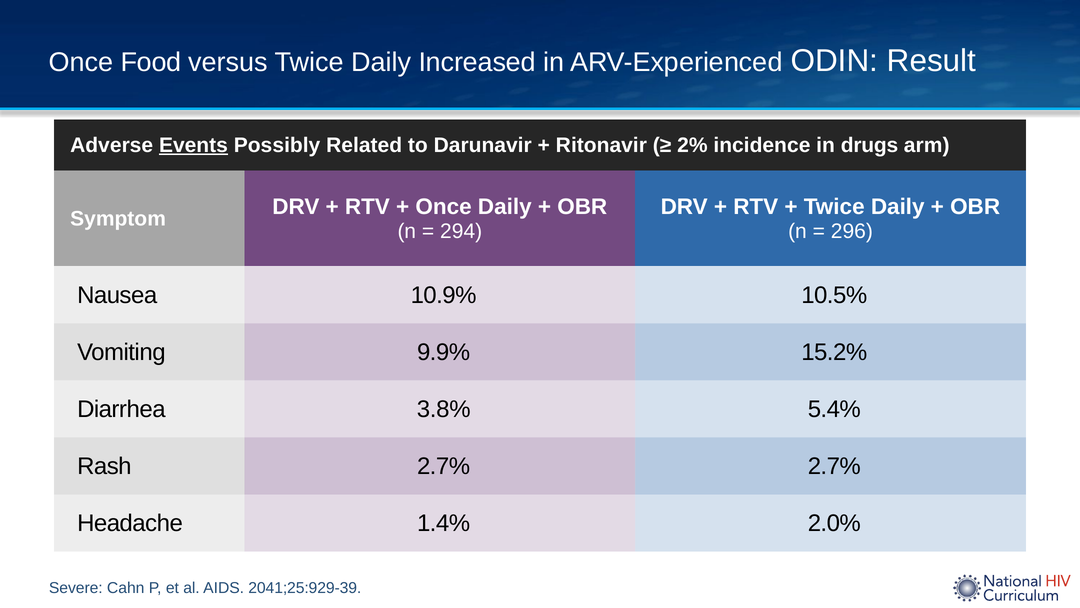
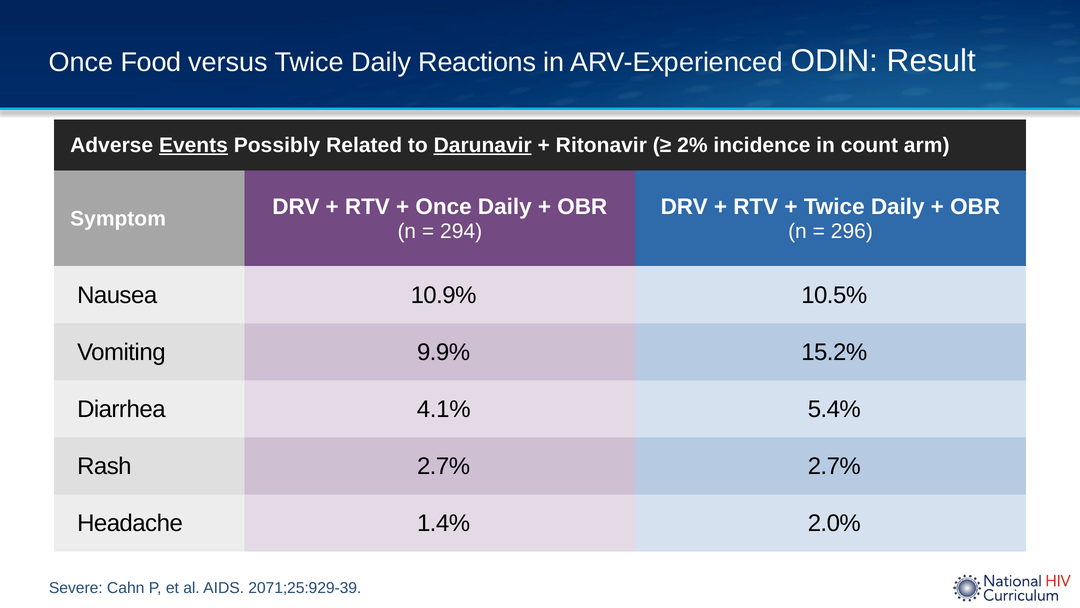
Increased: Increased -> Reactions (477, 63)
Darunavir underline: none -> present (483, 145)
drugs: drugs -> count (869, 145)
3.8%: 3.8% -> 4.1% (444, 409)
2041;25:929-39: 2041;25:929-39 -> 2071;25:929-39 (305, 588)
